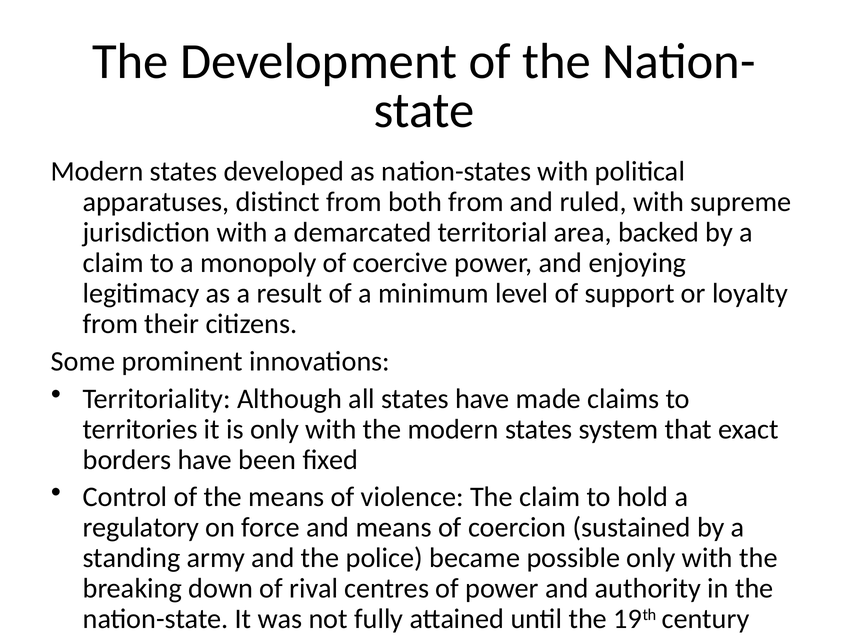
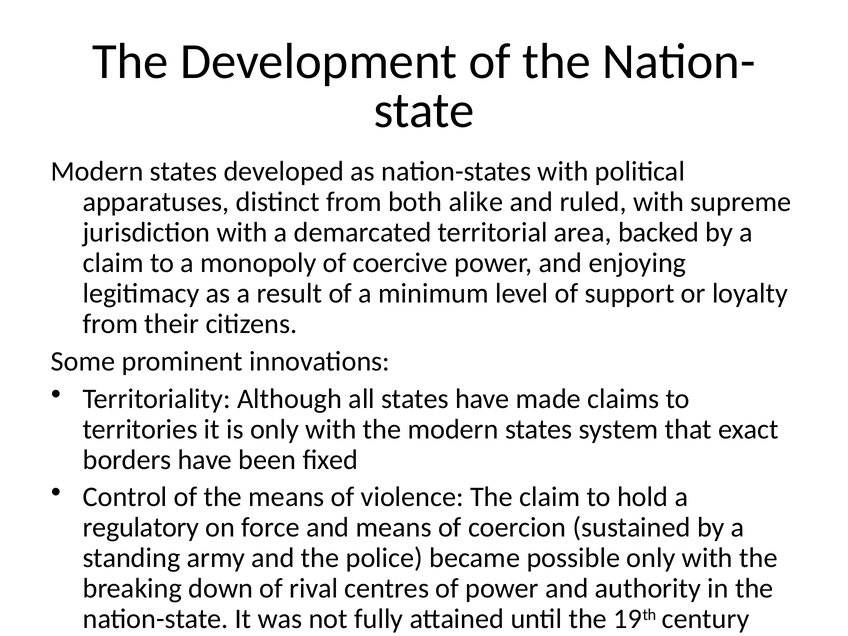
both from: from -> alike (476, 202)
